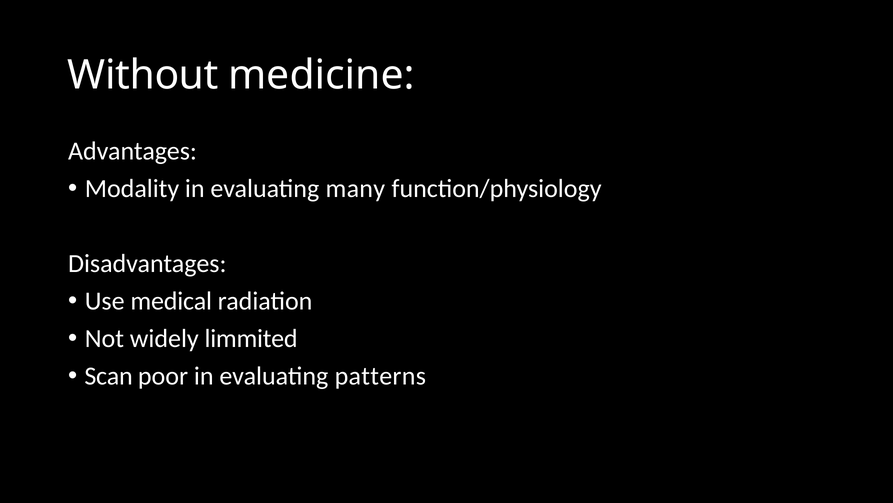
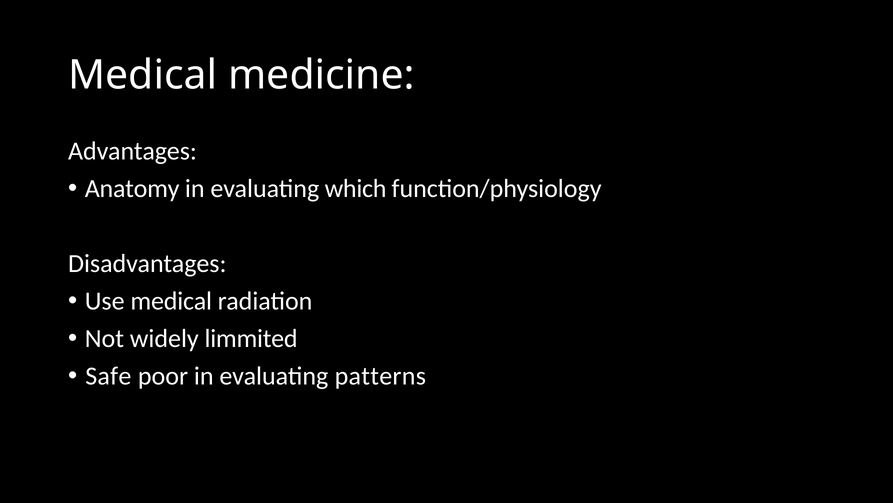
Without: Without -> Medical (143, 75)
Modality: Modality -> Anatomy (132, 188)
many: many -> which (356, 188)
Scan: Scan -> Safe (108, 376)
